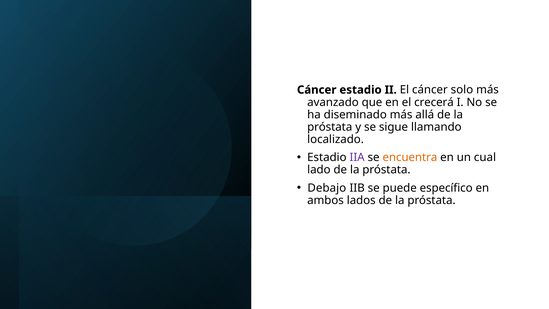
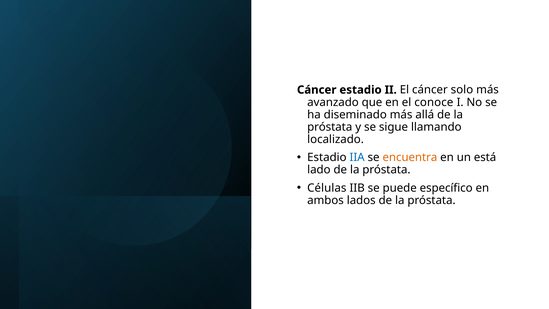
crecerá: crecerá -> conoce (434, 102)
IIA colour: purple -> blue (357, 157)
cual: cual -> está (485, 157)
Debajo: Debajo -> Células (327, 188)
